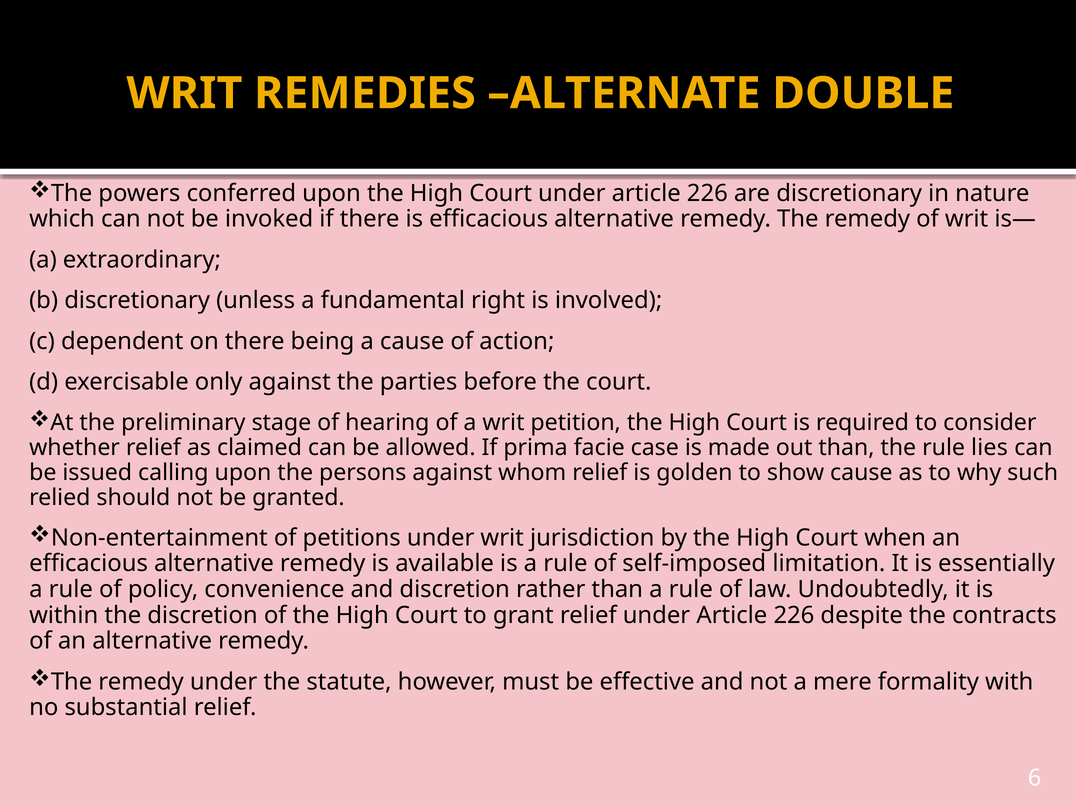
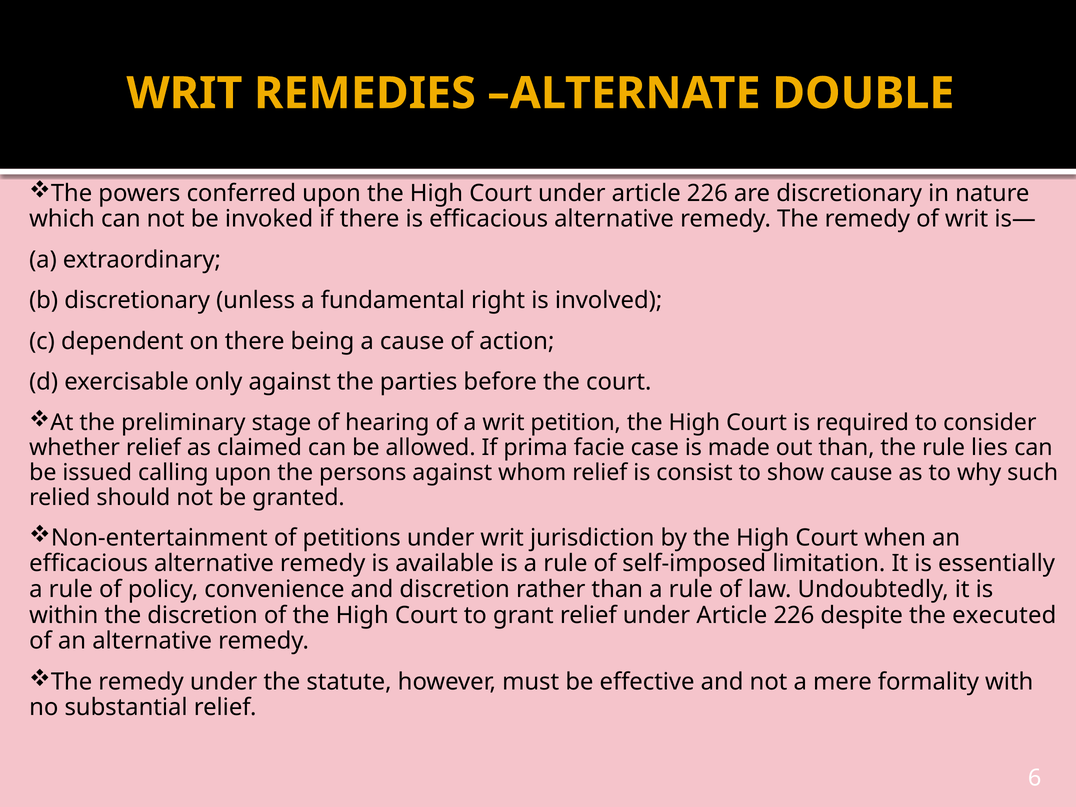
golden: golden -> consist (694, 472)
contracts: contracts -> executed (1004, 615)
